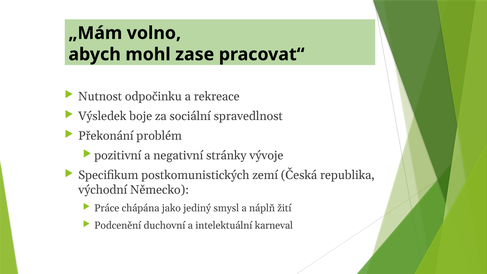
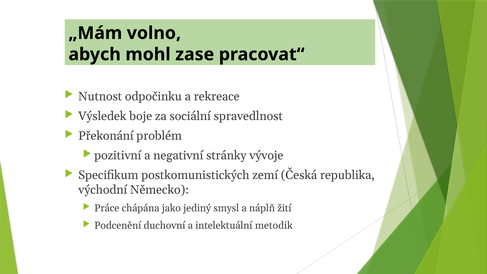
karneval: karneval -> metodik (274, 225)
